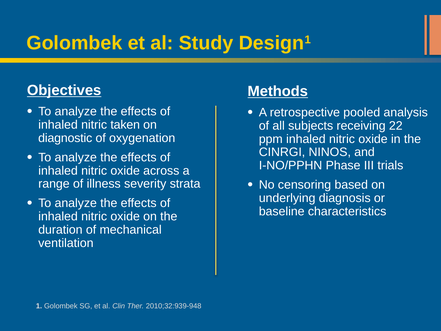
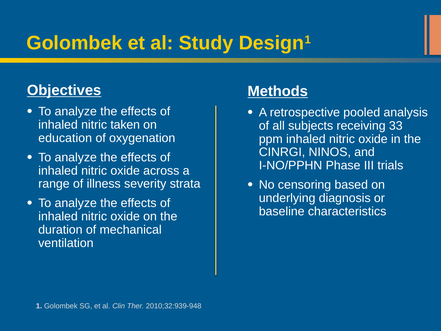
22: 22 -> 33 (396, 126)
diagnostic: diagnostic -> education (65, 138)
